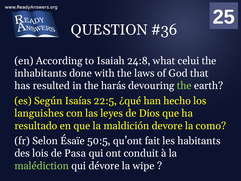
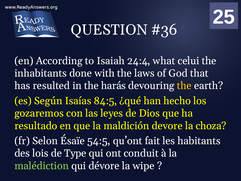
24:8: 24:8 -> 24:4 (139, 61)
the colour: light green -> yellow (184, 86)
22:5: 22:5 -> 84:5 (105, 101)
languishes: languishes -> gozaremos (39, 113)
como: como -> choza (211, 126)
50:5: 50:5 -> 54:5 (99, 141)
Pasa: Pasa -> Type (75, 153)
